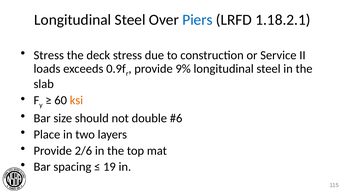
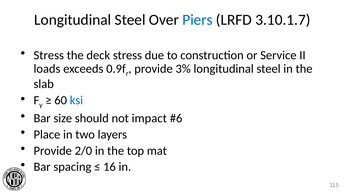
1.18.2.1: 1.18.2.1 -> 3.10.1.7 (283, 20)
9%: 9% -> 3% (183, 69)
ksi colour: orange -> blue (76, 100)
double: double -> impact (149, 118)
2/6: 2/6 -> 2/0 (83, 151)
19: 19 -> 16 (109, 167)
